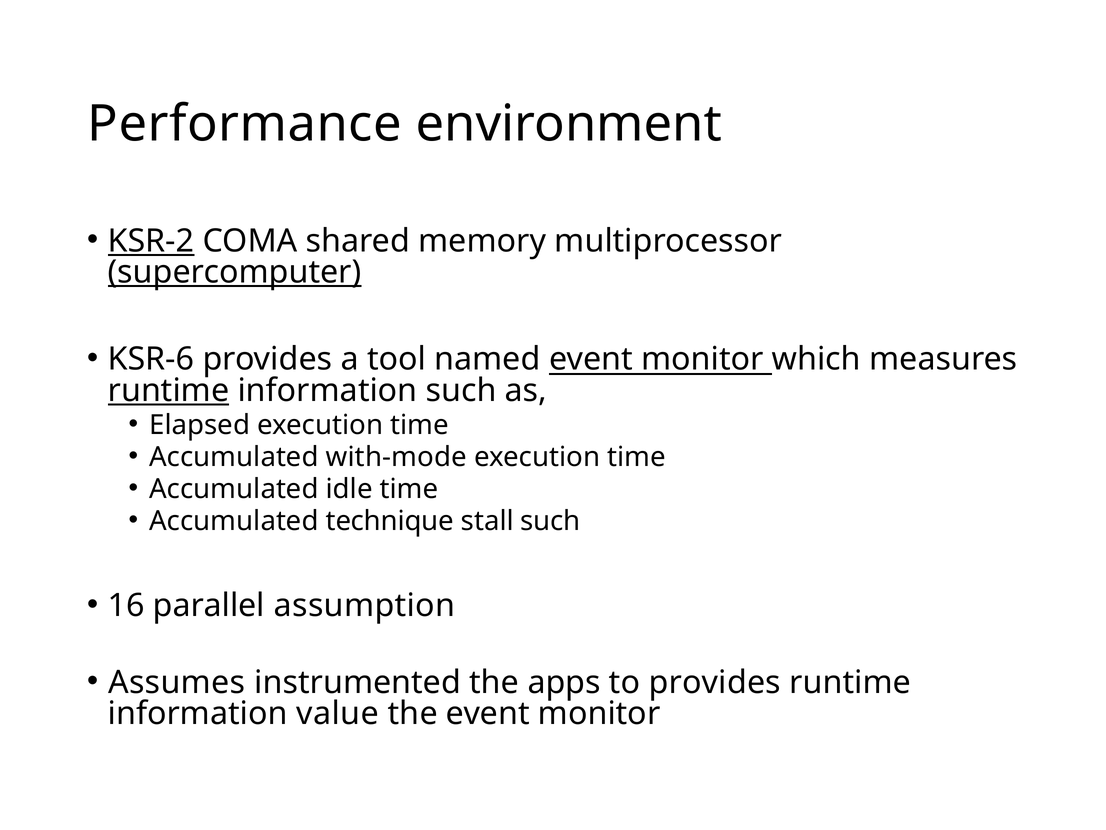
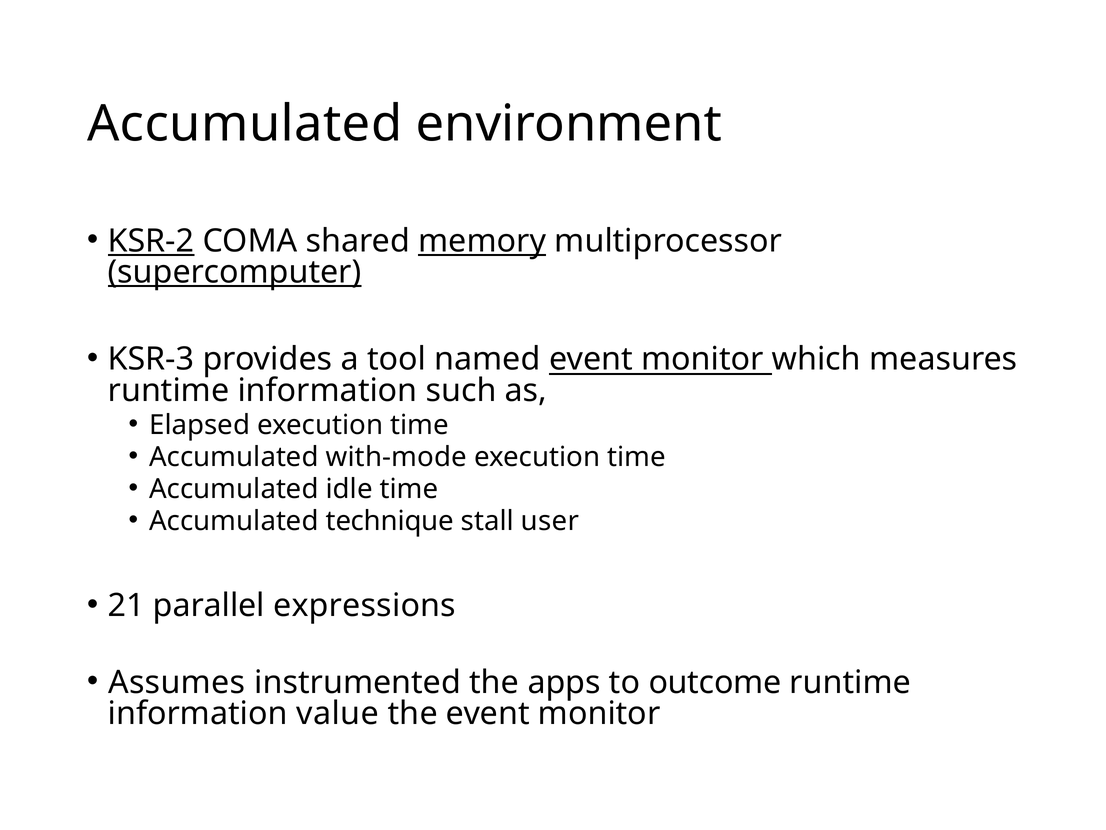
Performance: Performance -> Accumulated (245, 124)
memory underline: none -> present (482, 241)
KSR-6: KSR-6 -> KSR-3 (151, 359)
runtime underline: present -> none (169, 390)
stall such: such -> user (550, 521)
16: 16 -> 21 (126, 605)
assumption: assumption -> expressions (365, 605)
to provides: provides -> outcome (715, 682)
